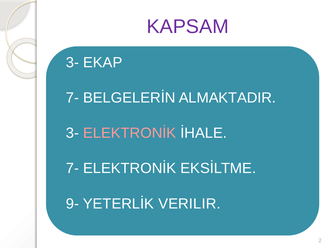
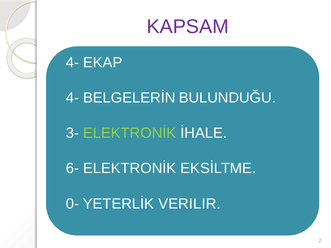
3-: 3- -> 4- (73, 63)
7-: 7- -> 4- (73, 98)
ALMAKTADIR: ALMAKTADIR -> BULUNDUĞU (227, 98)
ELEKTRONİK colour: pink -> light green (130, 133)
7-: 7- -> 6- (73, 169)
9-: 9- -> 0- (73, 204)
